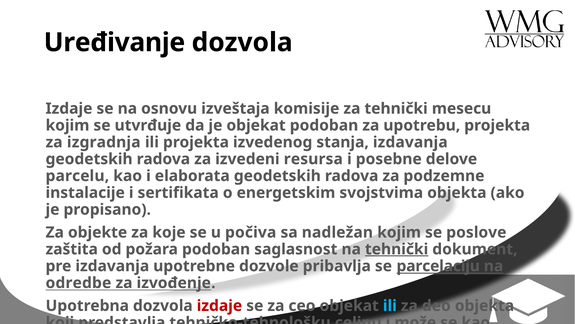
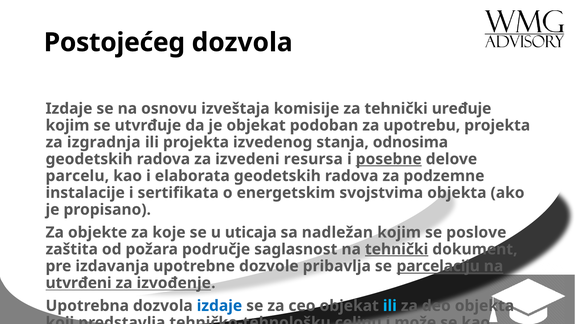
Uređivanje: Uređivanje -> Postojećeg (114, 42)
mesecu: mesecu -> uređuje (462, 108)
stanja izdavanja: izdavanja -> odnosima (410, 142)
posebne underline: none -> present (389, 159)
počiva: počiva -> uticaja (251, 232)
požara podoban: podoban -> područje (216, 249)
odredbe: odredbe -> utvrđeni (79, 282)
izdaje colour: red -> blue (219, 305)
